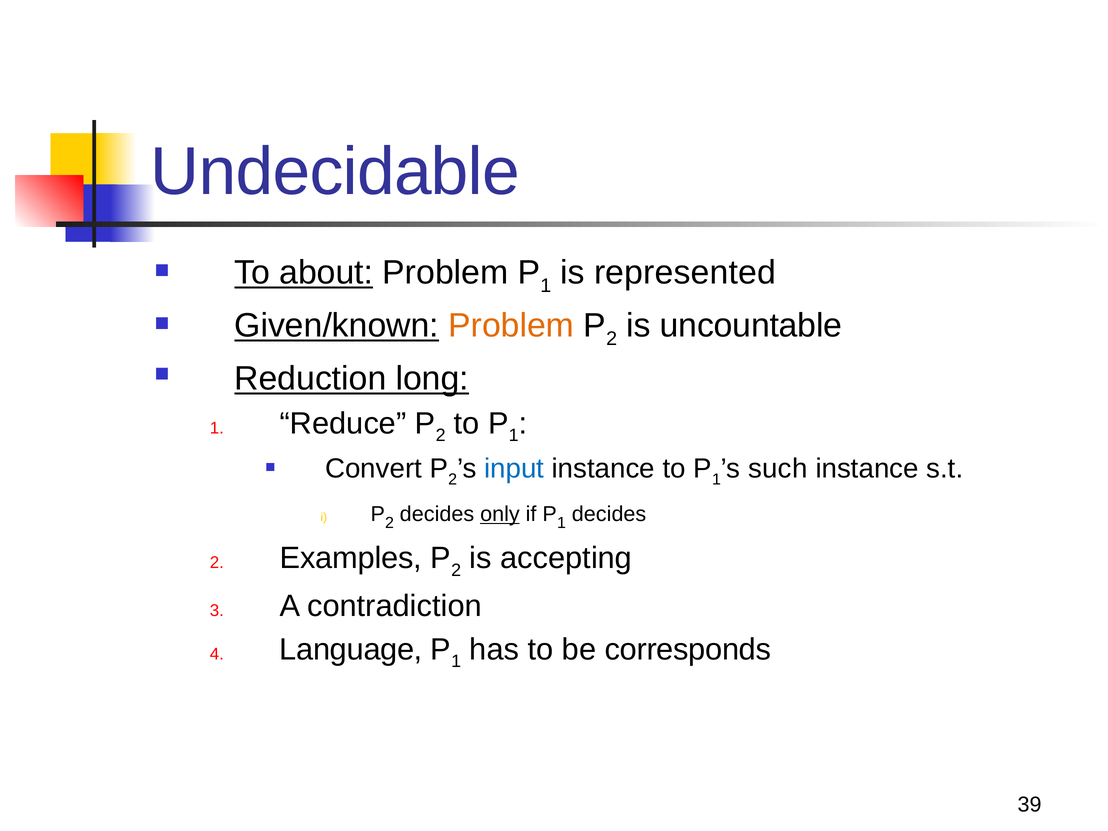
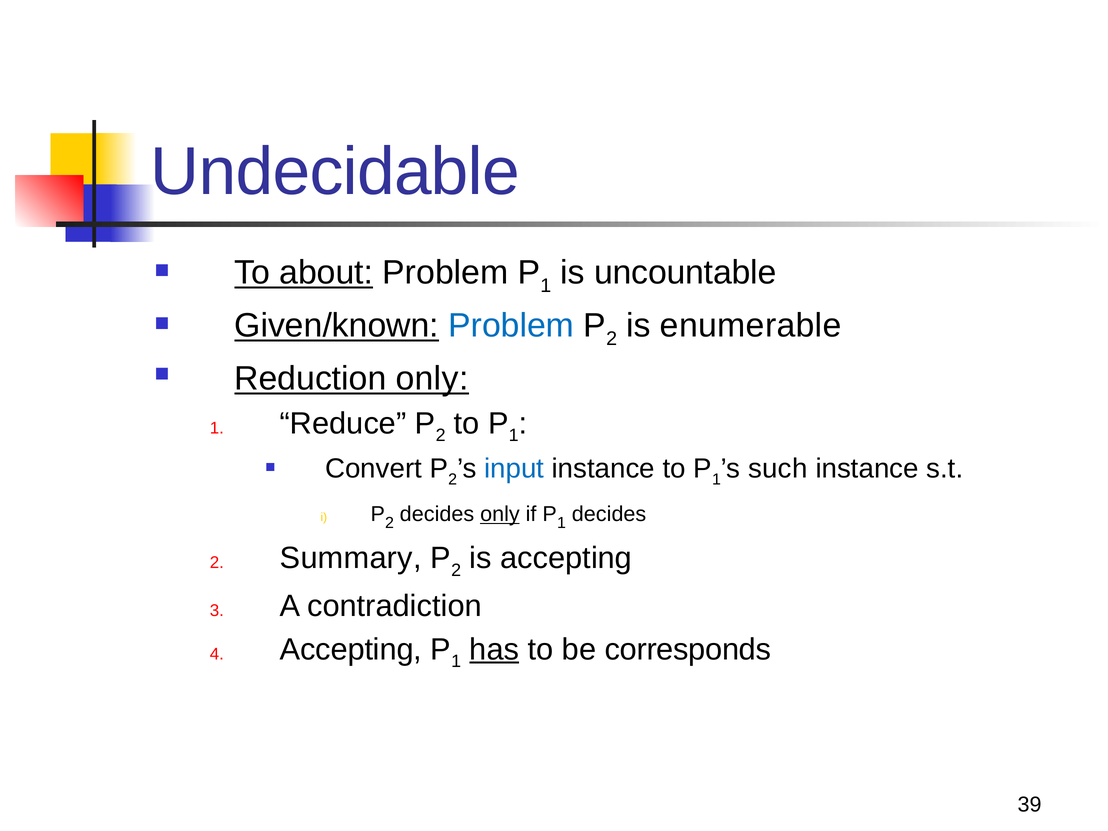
represented: represented -> uncountable (685, 273)
Problem colour: orange -> blue (511, 326)
uncountable: uncountable -> enumerable (751, 326)
Reduction long: long -> only (432, 379)
Examples: Examples -> Summary (351, 558)
Language: Language -> Accepting (351, 649)
has underline: none -> present (494, 649)
